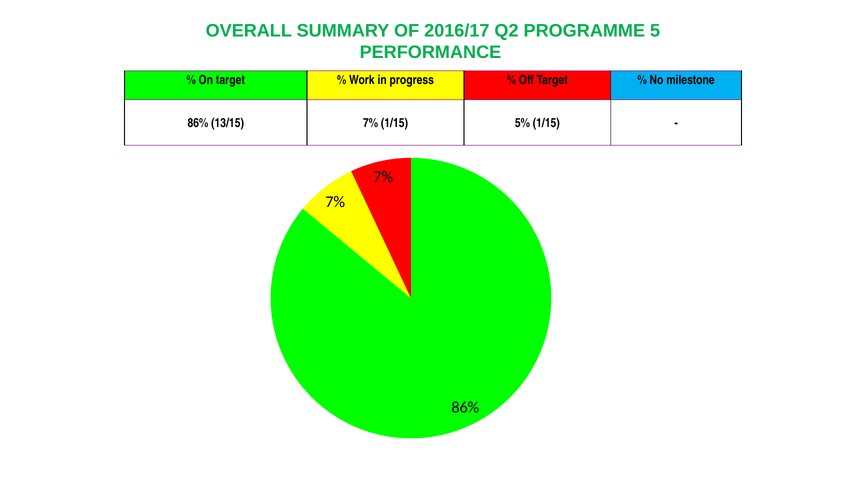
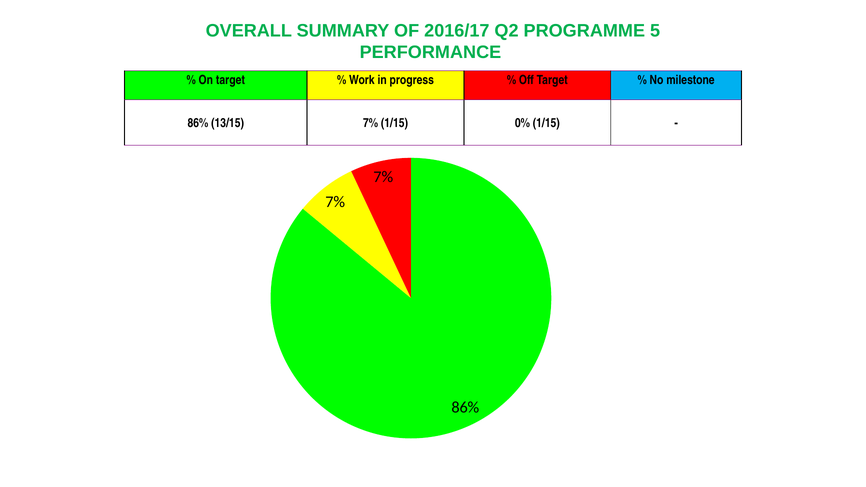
5%: 5% -> 0% (522, 123)
